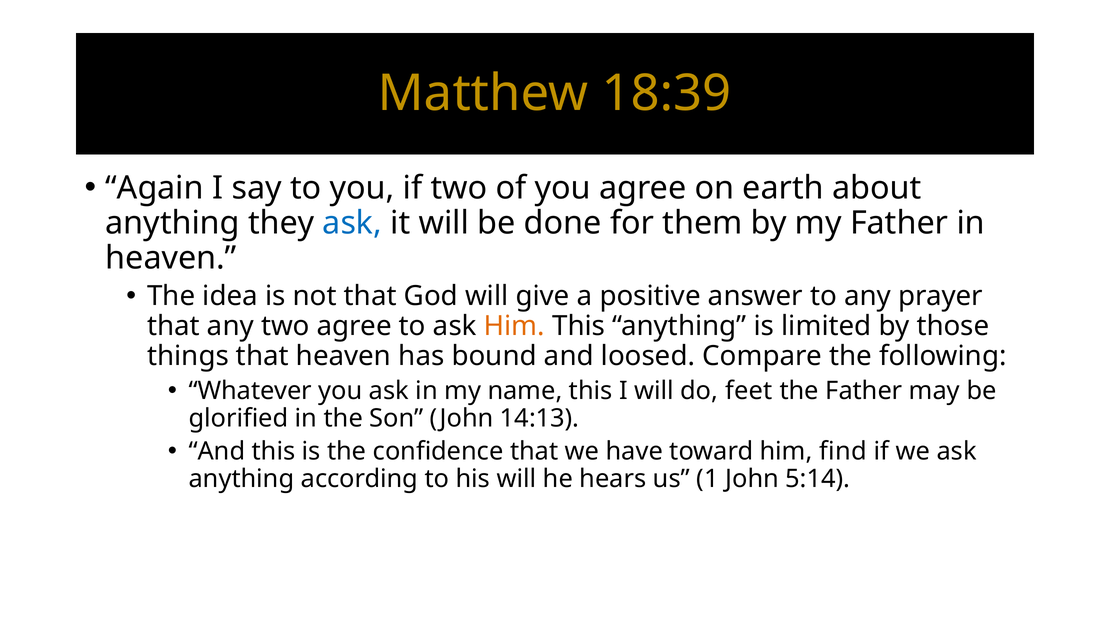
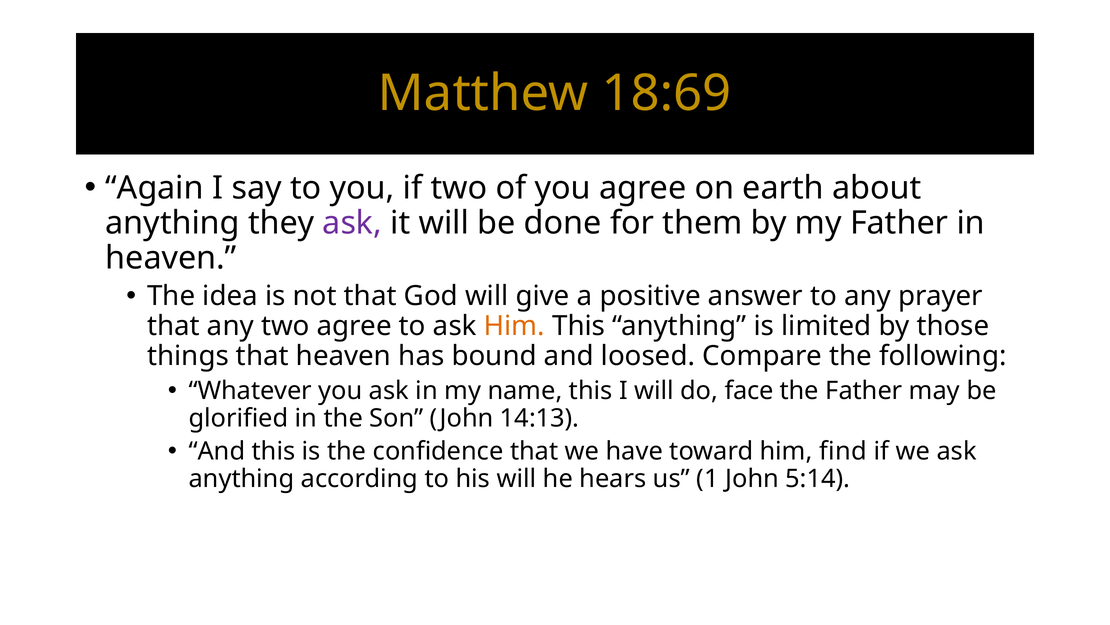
18:39: 18:39 -> 18:69 (667, 93)
ask colour: blue -> purple (352, 223)
feet: feet -> face (749, 390)
